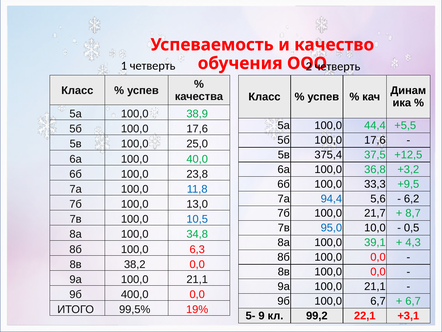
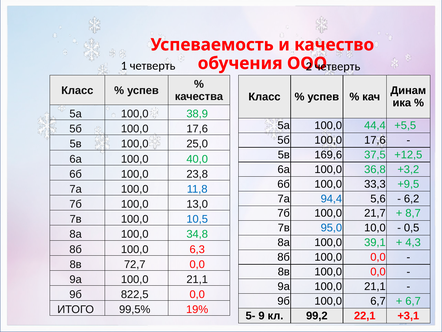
375,4: 375,4 -> 169,6 (328, 155)
38,2: 38,2 -> 72,7 (135, 264)
400,0: 400,0 -> 822,5 (135, 294)
